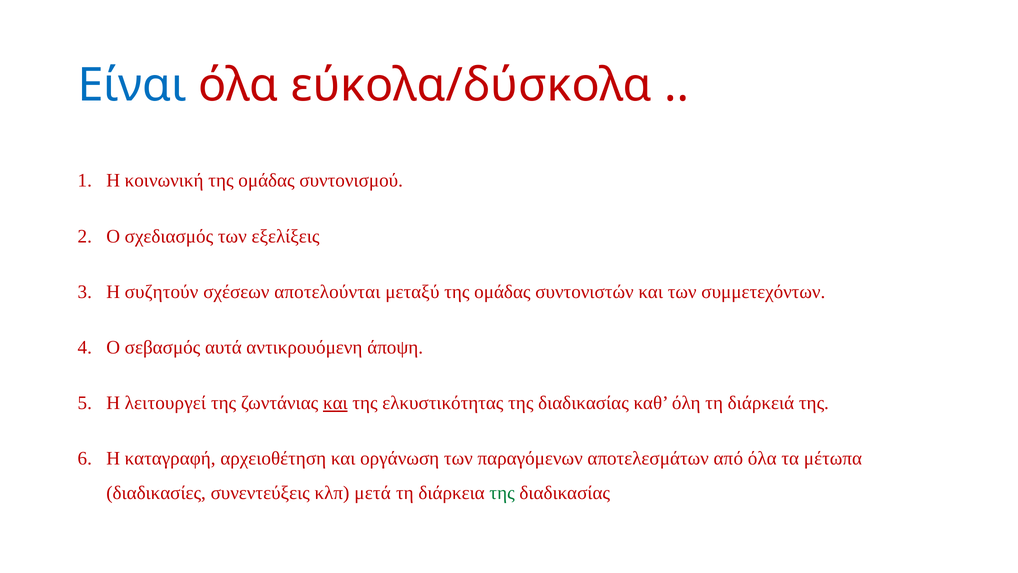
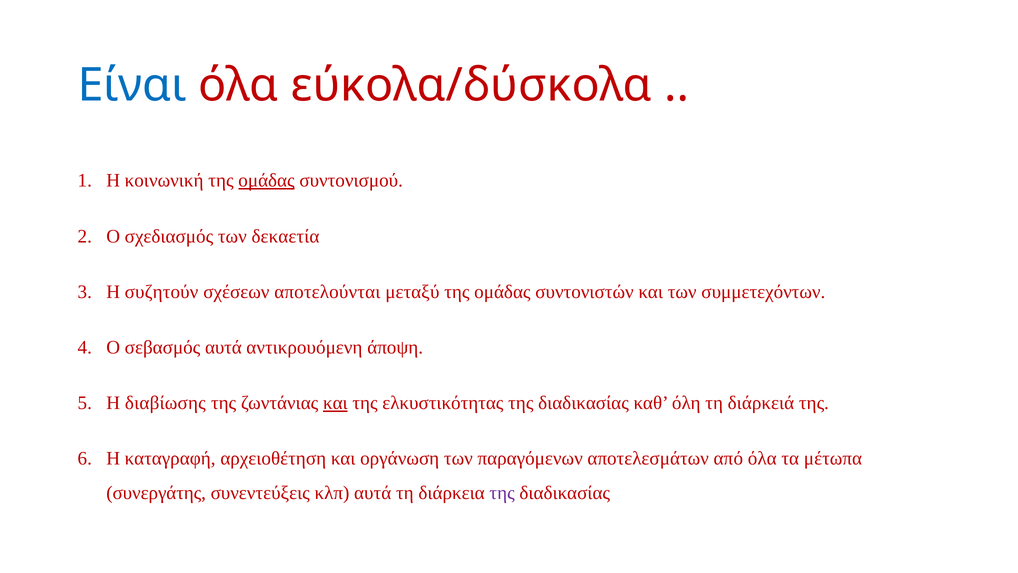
ομάδας underline: none -> present (266, 180)
εξελίξεις: εξελίξεις -> δεκαετία (285, 236)
λειτουργεί: λειτουργεί -> διαβίωσης (165, 403)
διαδικασίες: διαδικασίες -> συνεργάτης (156, 493)
κλπ μετά: μετά -> αυτά (373, 493)
της colour: green -> purple (502, 493)
